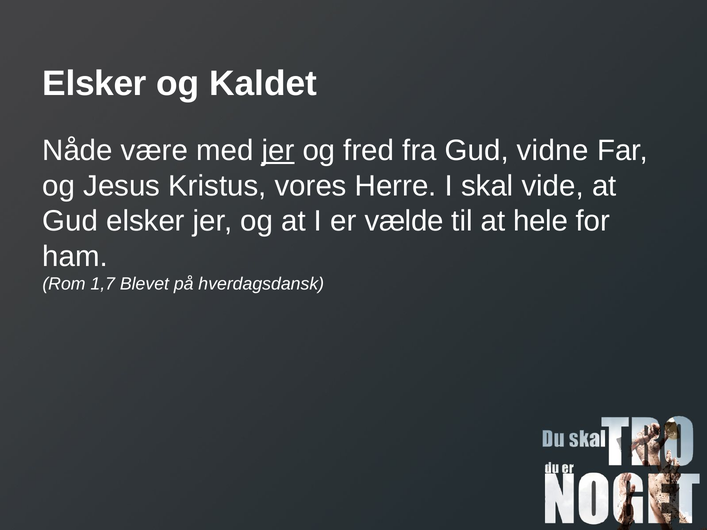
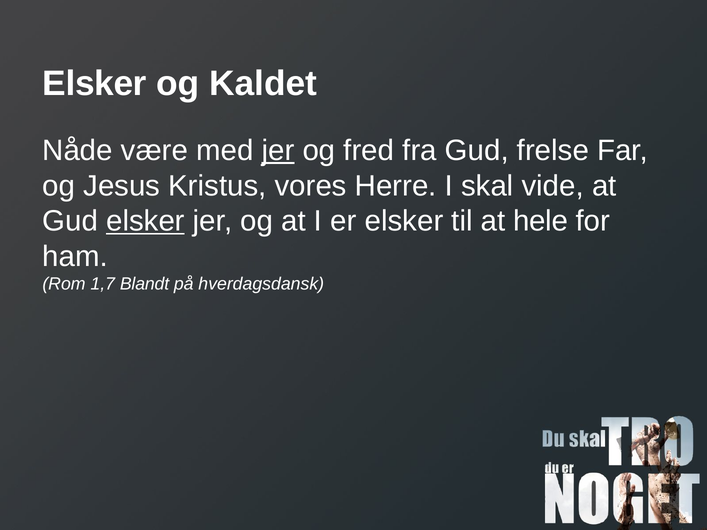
vidne: vidne -> frelse (553, 151)
elsker underline: none -> present (145, 221)
er vælde: vælde -> elsker (404, 221)
Blevet: Blevet -> Blandt (145, 284)
